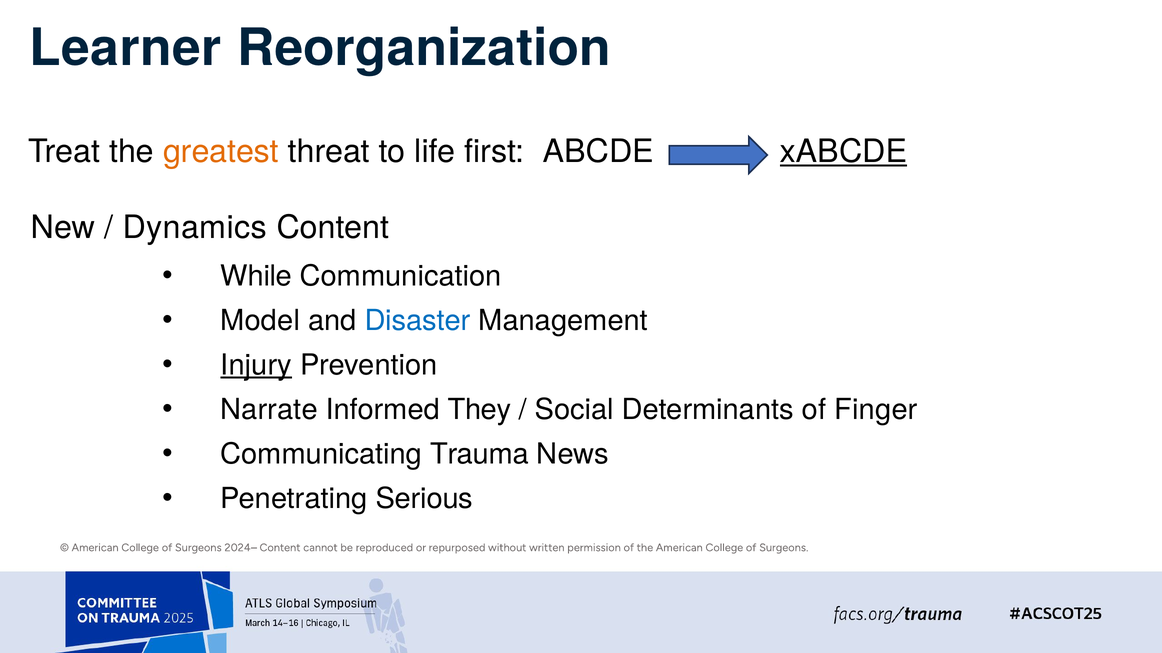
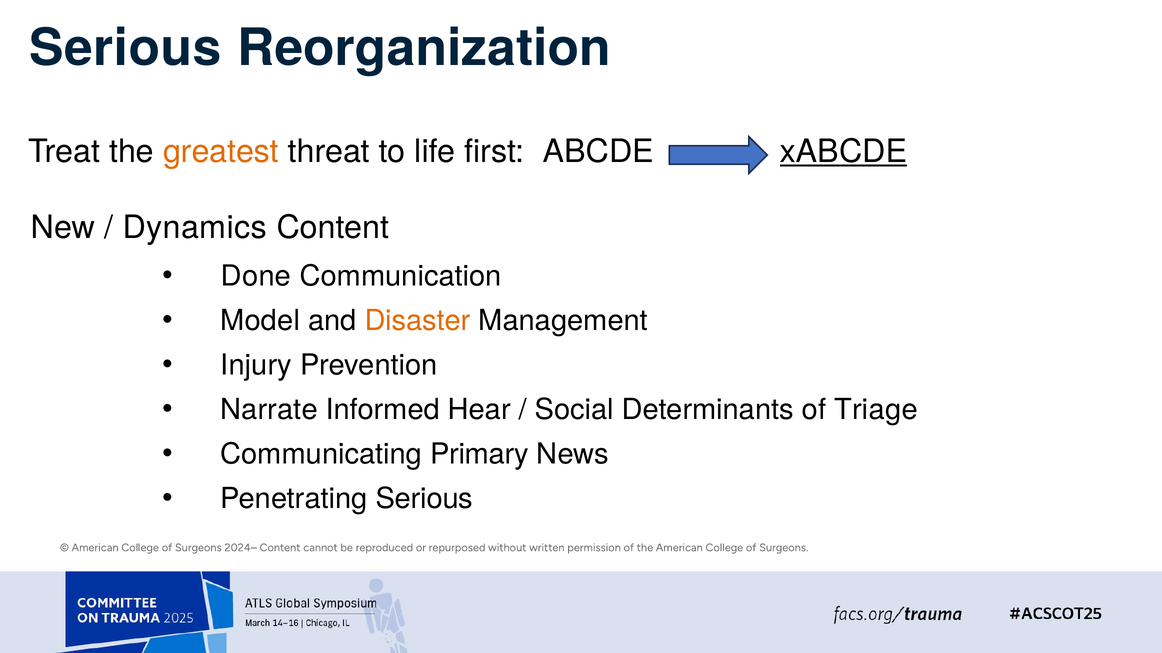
Learner: Learner -> Serious (125, 48)
While: While -> Done (256, 276)
Disaster colour: blue -> orange (418, 321)
Injury underline: present -> none (256, 365)
They: They -> Hear (479, 410)
Finger: Finger -> Triage (876, 410)
Trauma: Trauma -> Primary (479, 455)
